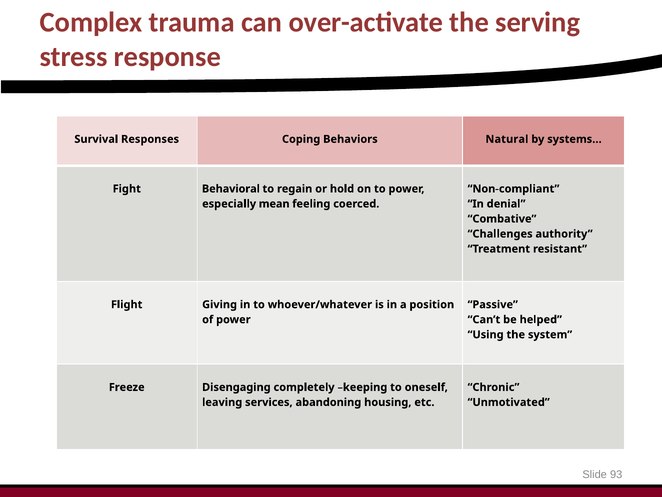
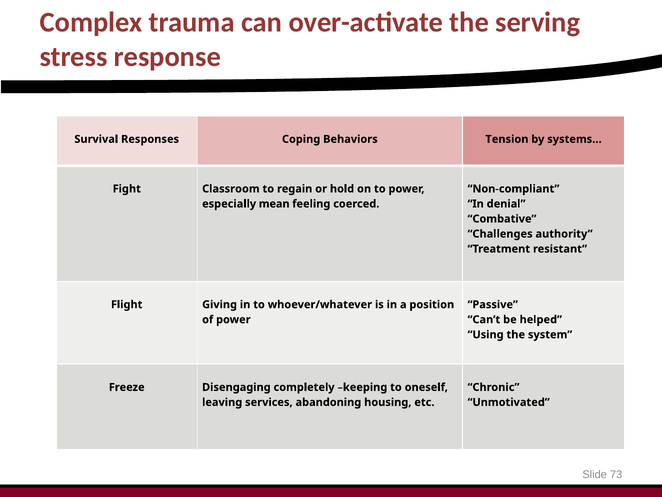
Natural: Natural -> Tension (507, 139)
Behavioral: Behavioral -> Classroom (231, 189)
93: 93 -> 73 (616, 474)
